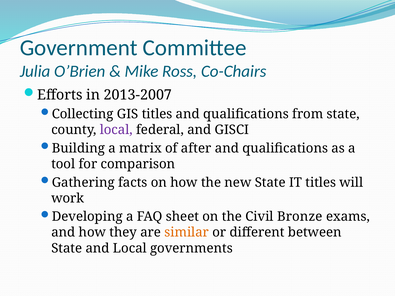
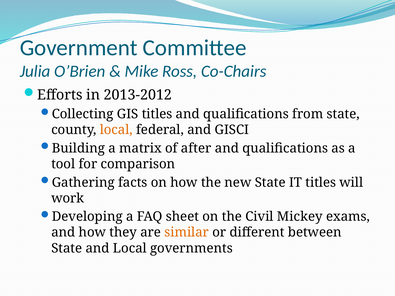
2013-2007: 2013-2007 -> 2013-2012 (138, 95)
local colour: purple -> orange (116, 130)
Bronze: Bronze -> Mickey (300, 217)
